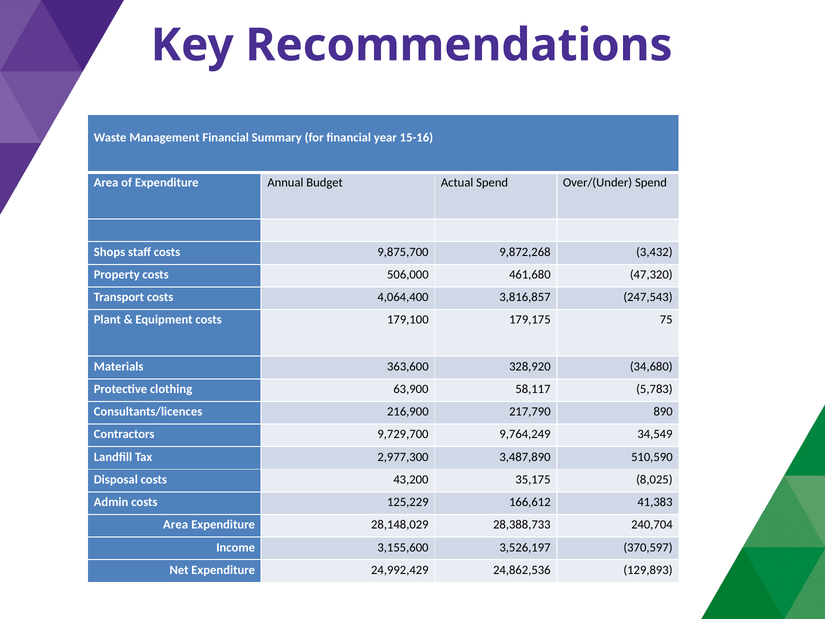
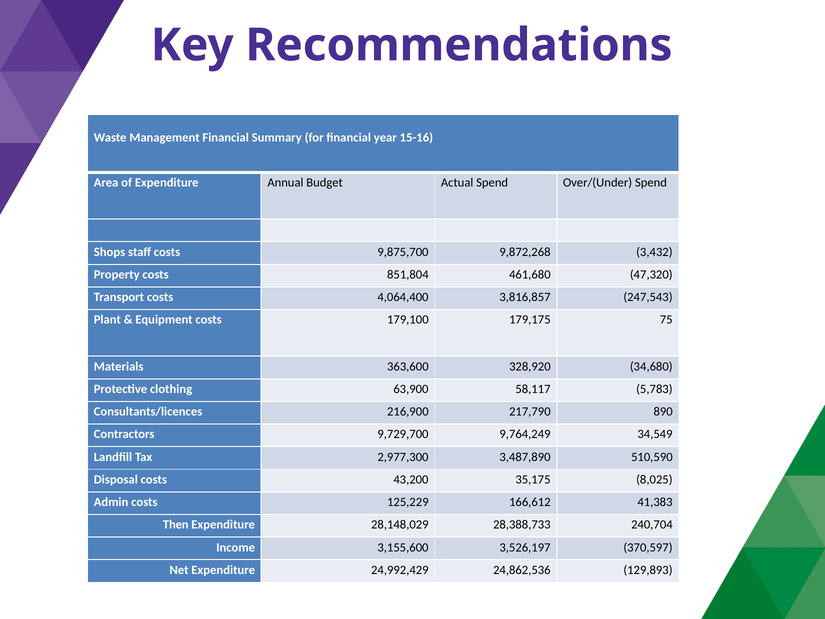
506,000: 506,000 -> 851,804 (408, 274)
Area: Area -> Then (176, 525)
